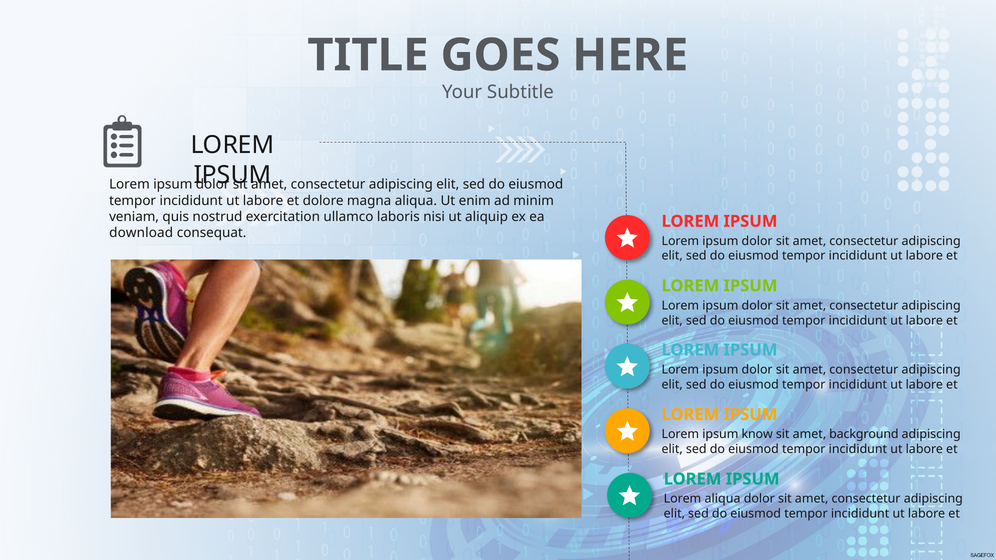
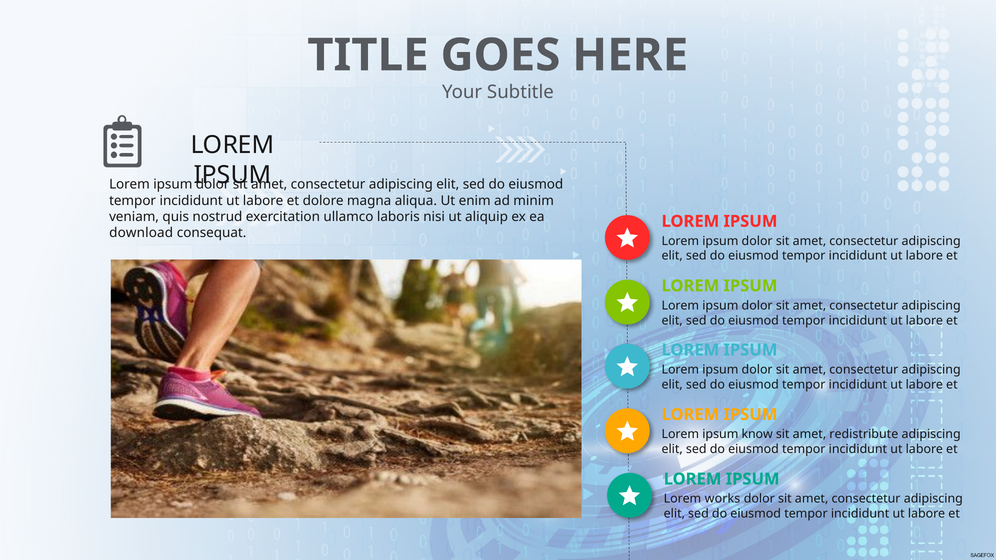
background: background -> redistribute (864, 434)
Lorem aliqua: aliqua -> works (723, 499)
